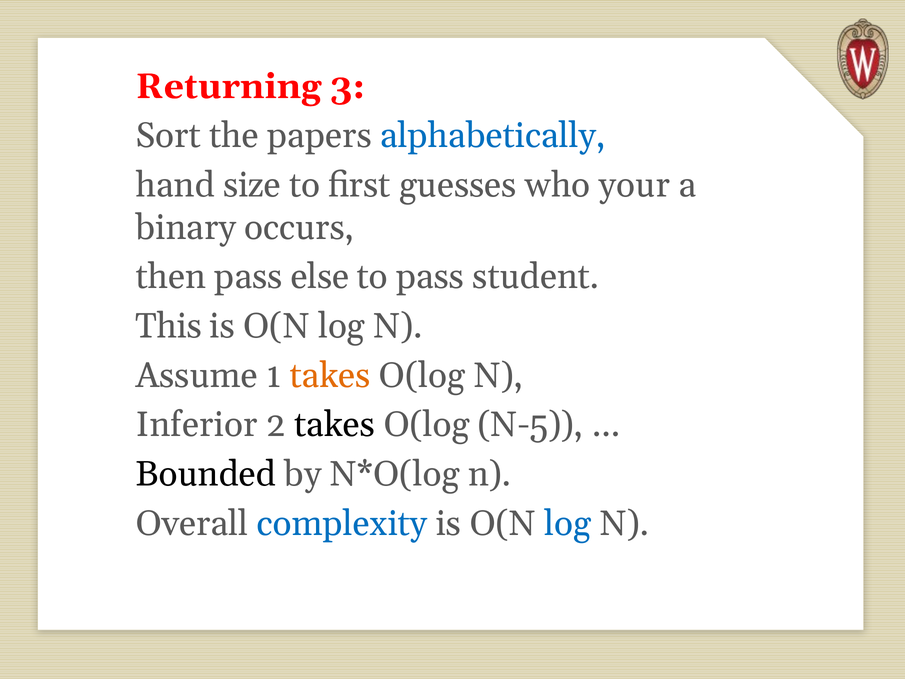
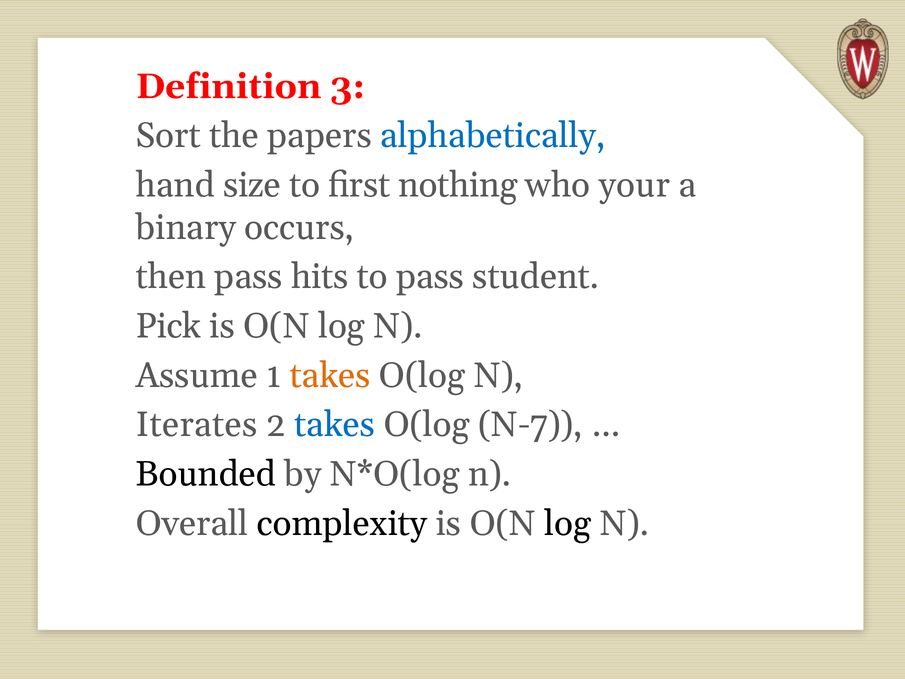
Returning: Returning -> Definition (229, 86)
guesses: guesses -> nothing (458, 185)
else: else -> hits (320, 277)
This: This -> Pick (168, 326)
Inferior: Inferior -> Iterates (197, 425)
takes colour: black -> blue (335, 425)
N-5: N-5 -> N-7 (530, 425)
complexity colour: blue -> black (342, 523)
log colour: blue -> black (568, 523)
